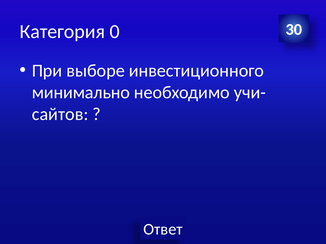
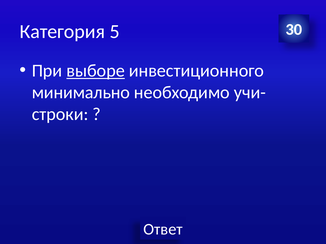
0: 0 -> 5 (115, 32)
выборе underline: none -> present (96, 71)
сайтов: сайтов -> строки (60, 114)
